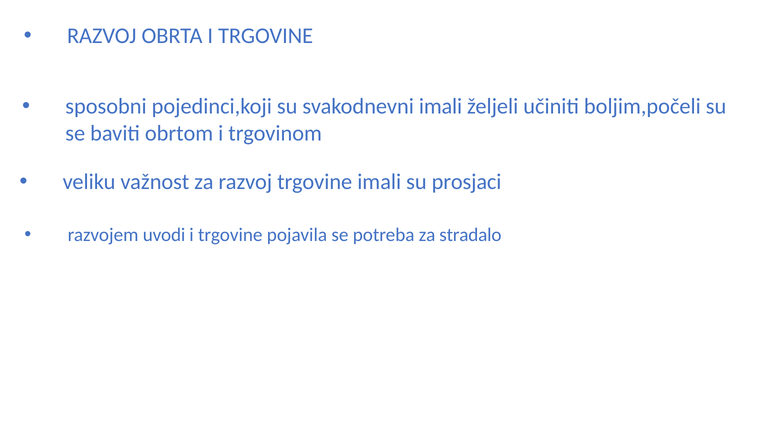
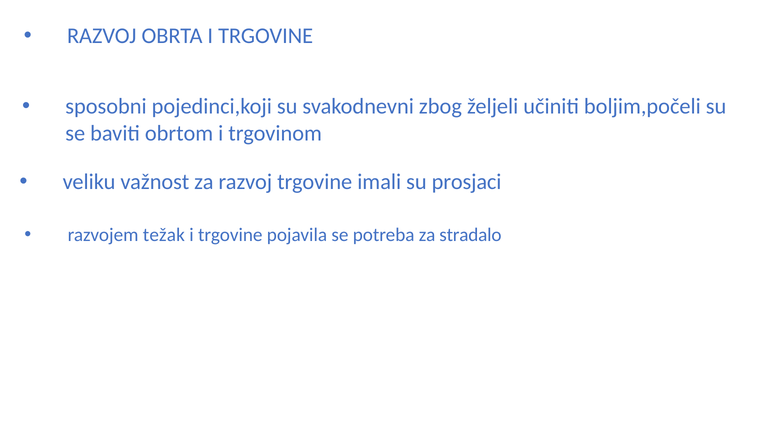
svakodnevni imali: imali -> zbog (440, 106)
uvodi: uvodi -> težak (164, 234)
